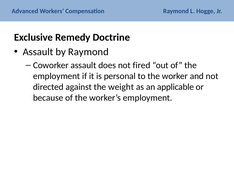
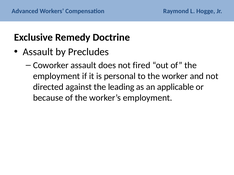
by Raymond: Raymond -> Precludes (88, 52)
weight: weight -> leading (121, 87)
